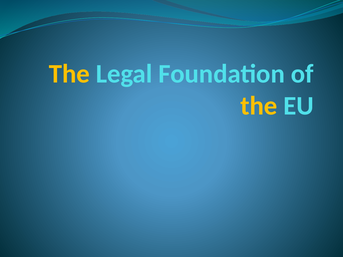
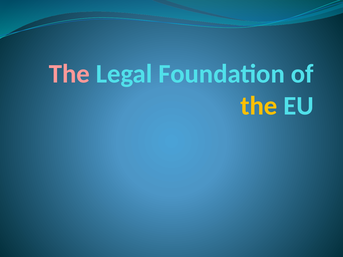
The colour: yellow -> pink (69, 74)
